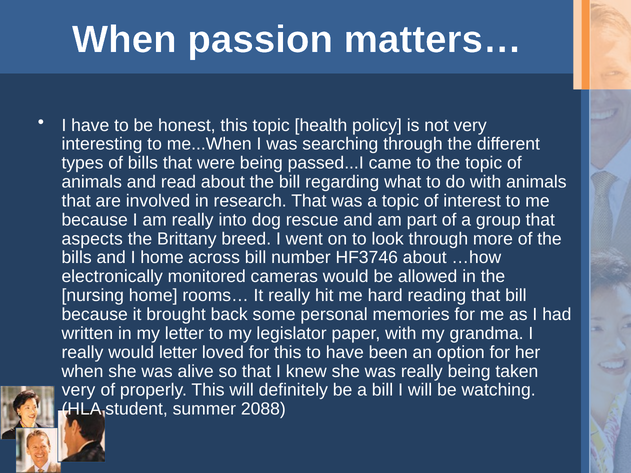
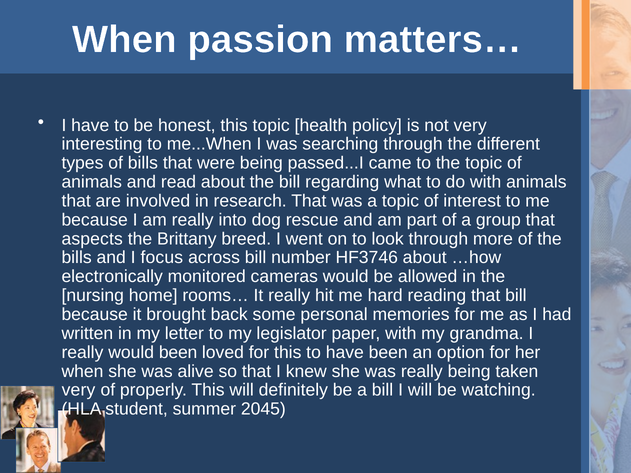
I home: home -> focus (162, 258)
would letter: letter -> been (178, 352)
2088: 2088 -> 2045 (263, 409)
